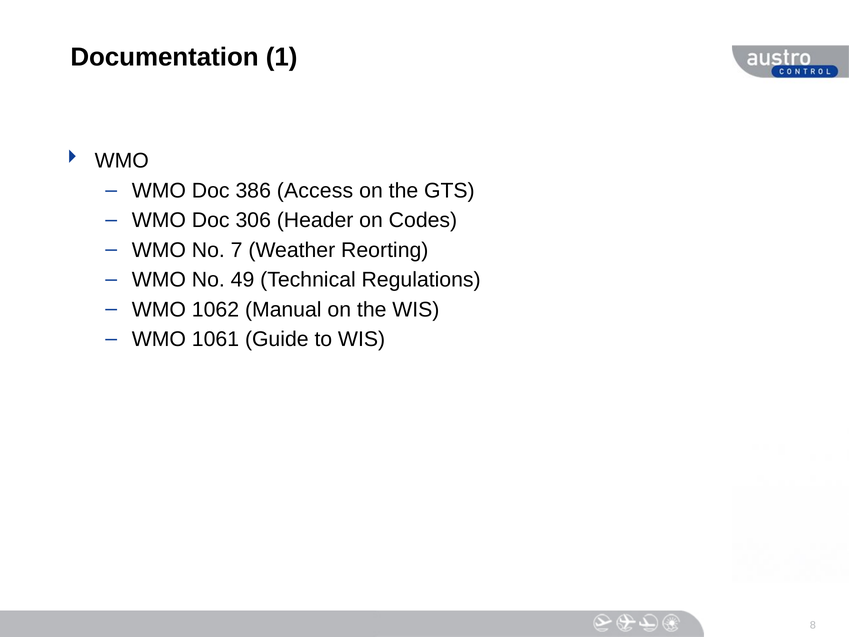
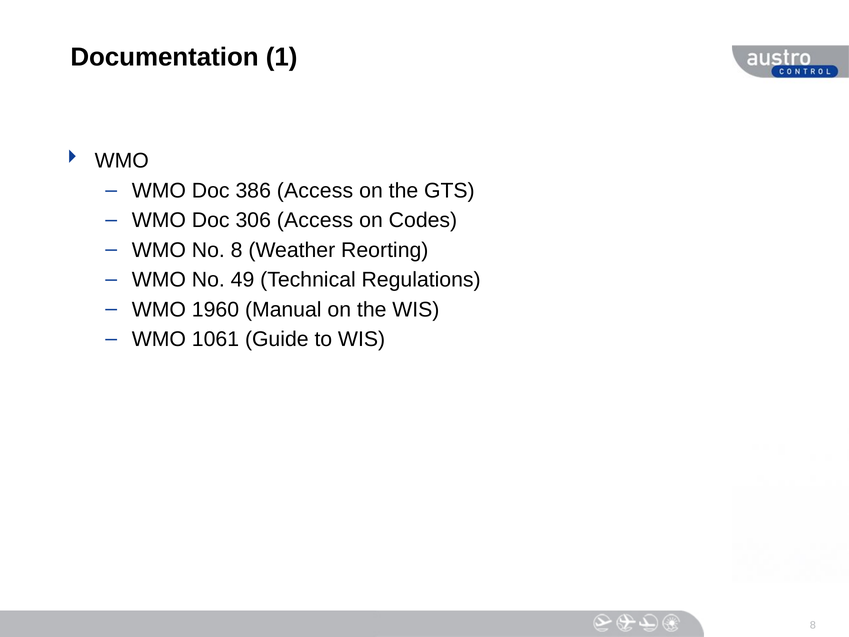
306 Header: Header -> Access (315, 220)
No 7: 7 -> 8 (237, 250)
1062: 1062 -> 1960 (215, 309)
